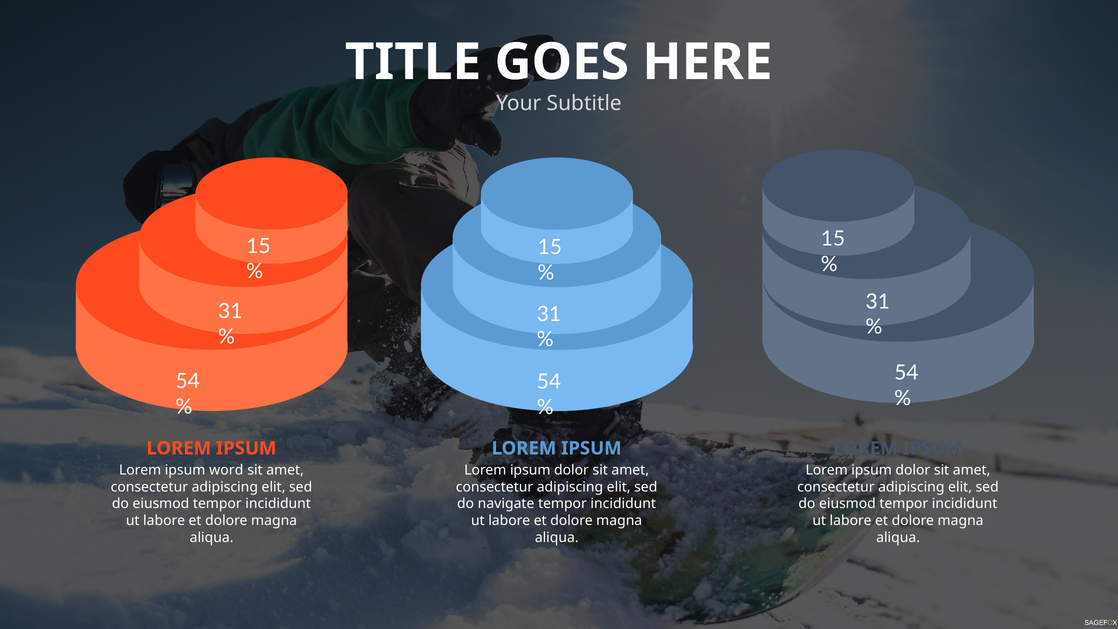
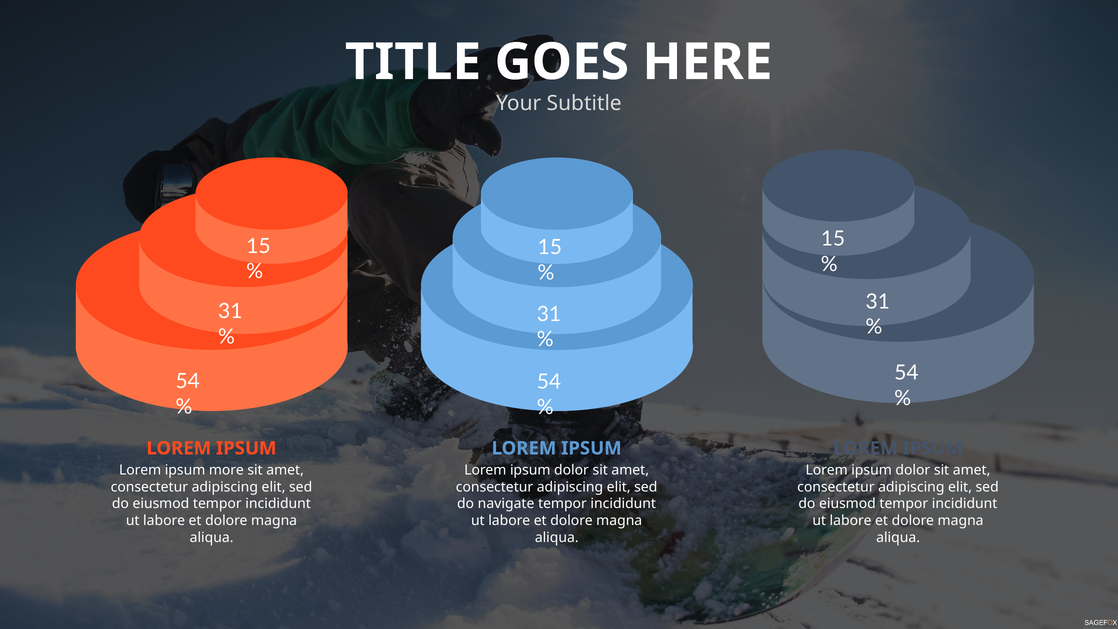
word: word -> more (226, 470)
